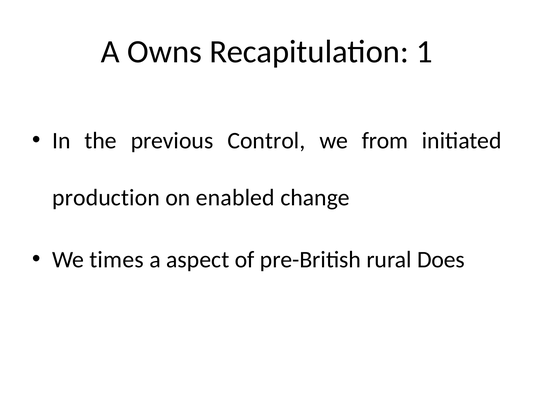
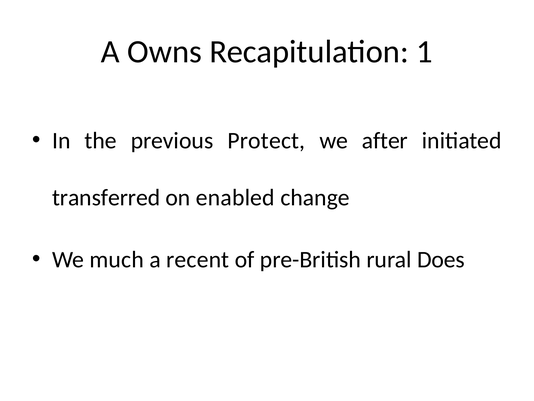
Control: Control -> Protect (266, 141)
from: from -> after (385, 141)
production: production -> transferred (106, 197)
times: times -> much (117, 259)
aspect: aspect -> recent (198, 259)
